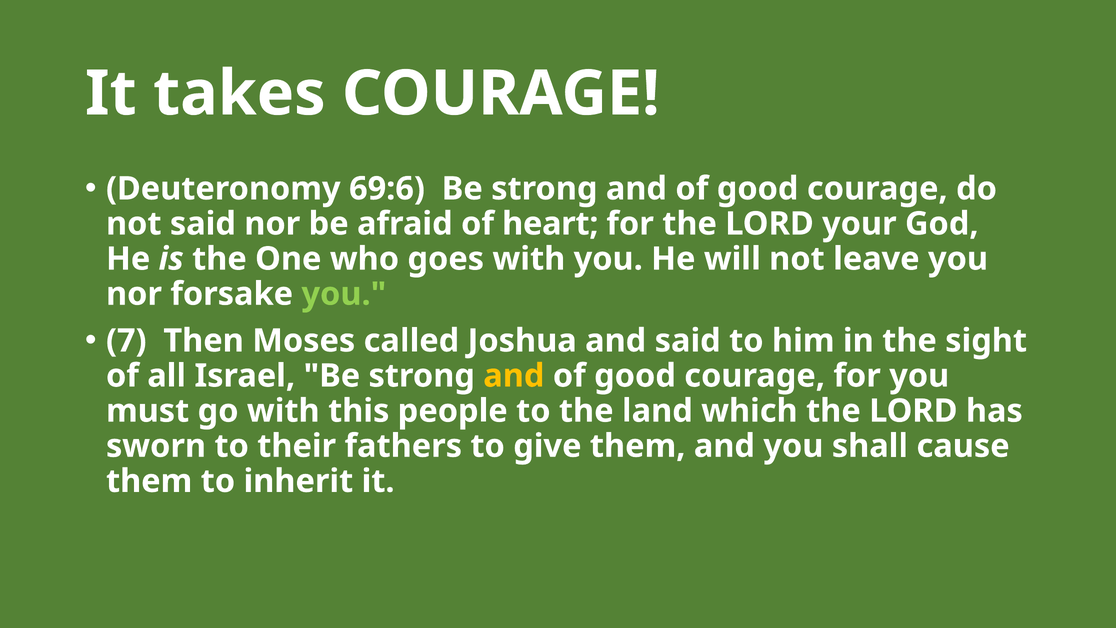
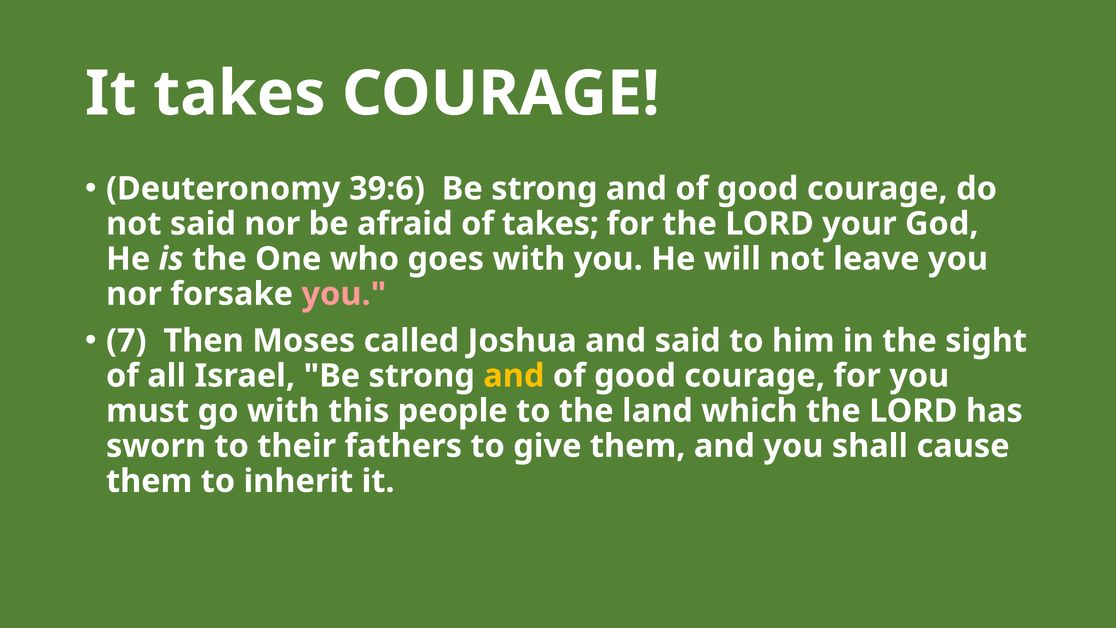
69:6: 69:6 -> 39:6 (387, 189)
of heart: heart -> takes (550, 224)
you colour: light green -> pink (344, 294)
